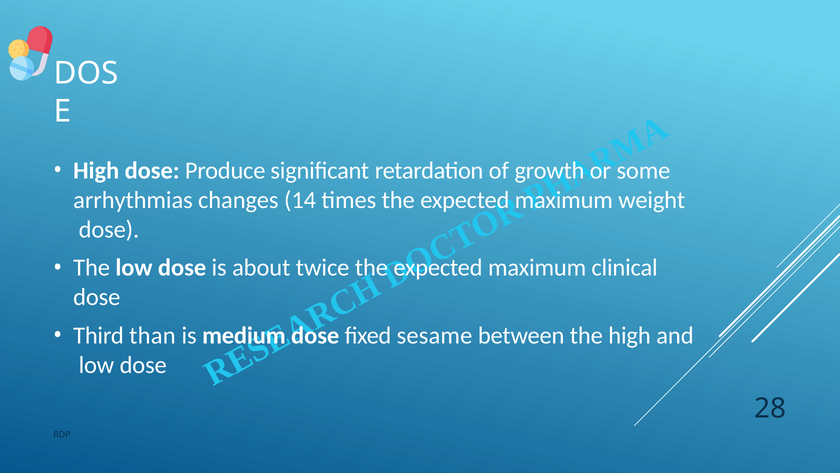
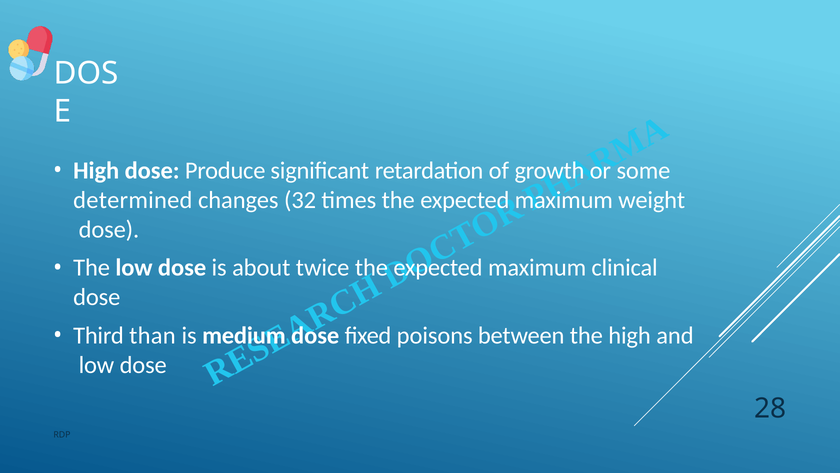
arrhythmias: arrhythmias -> determined (133, 200)
14: 14 -> 32 (300, 200)
sesame: sesame -> poisons (435, 335)
